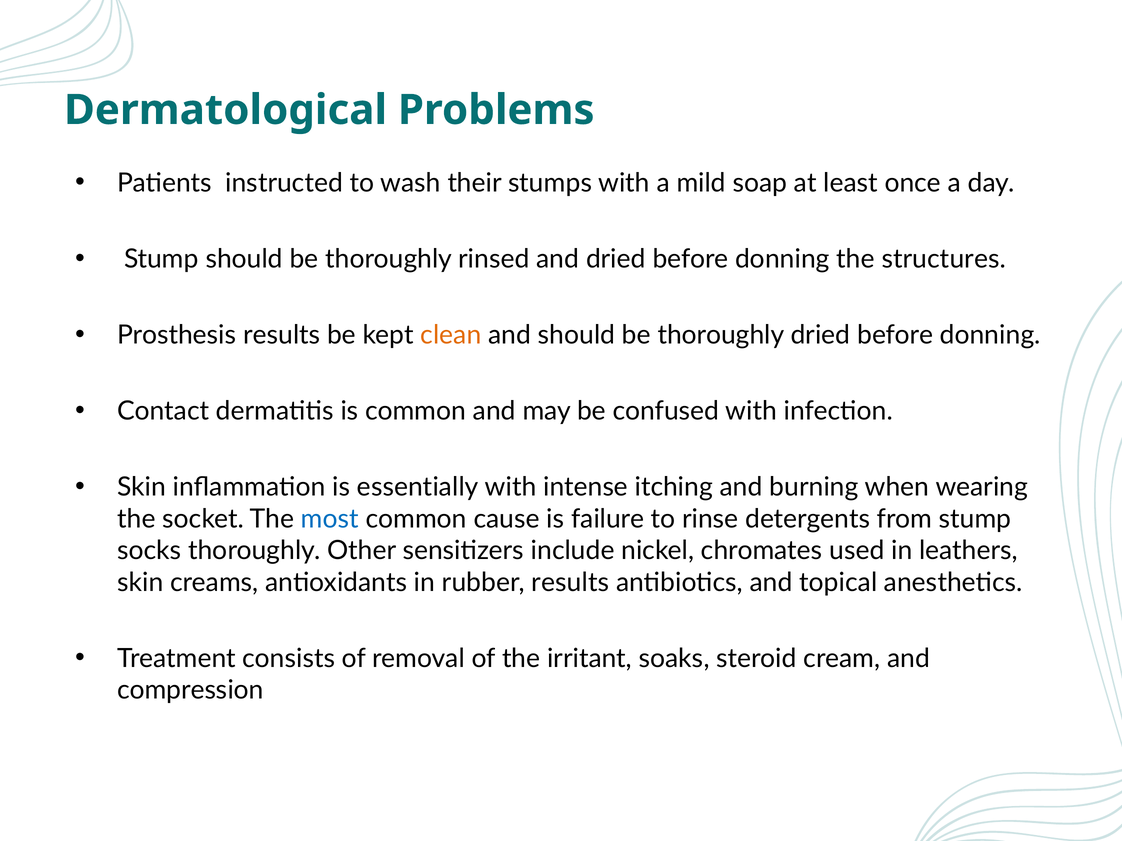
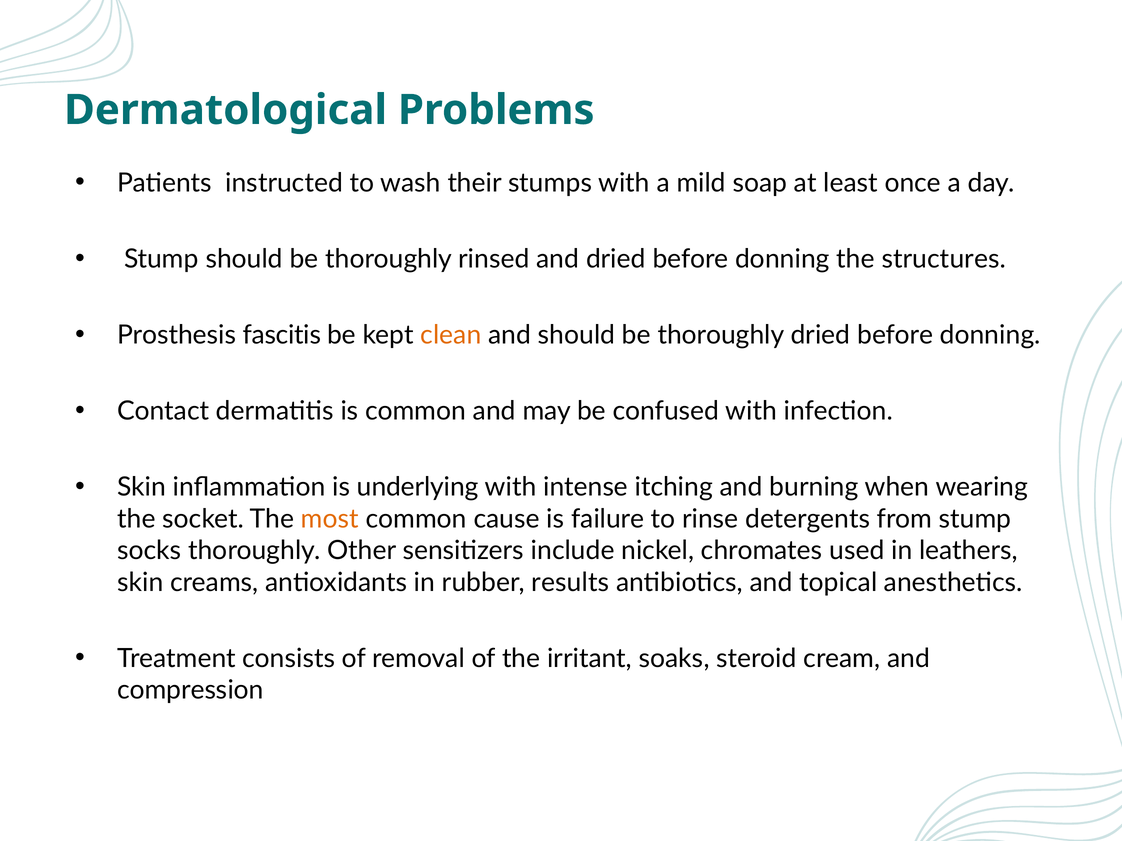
Prosthesis results: results -> fascitis (282, 335)
essentially: essentially -> underlying (418, 487)
most colour: blue -> orange (330, 519)
